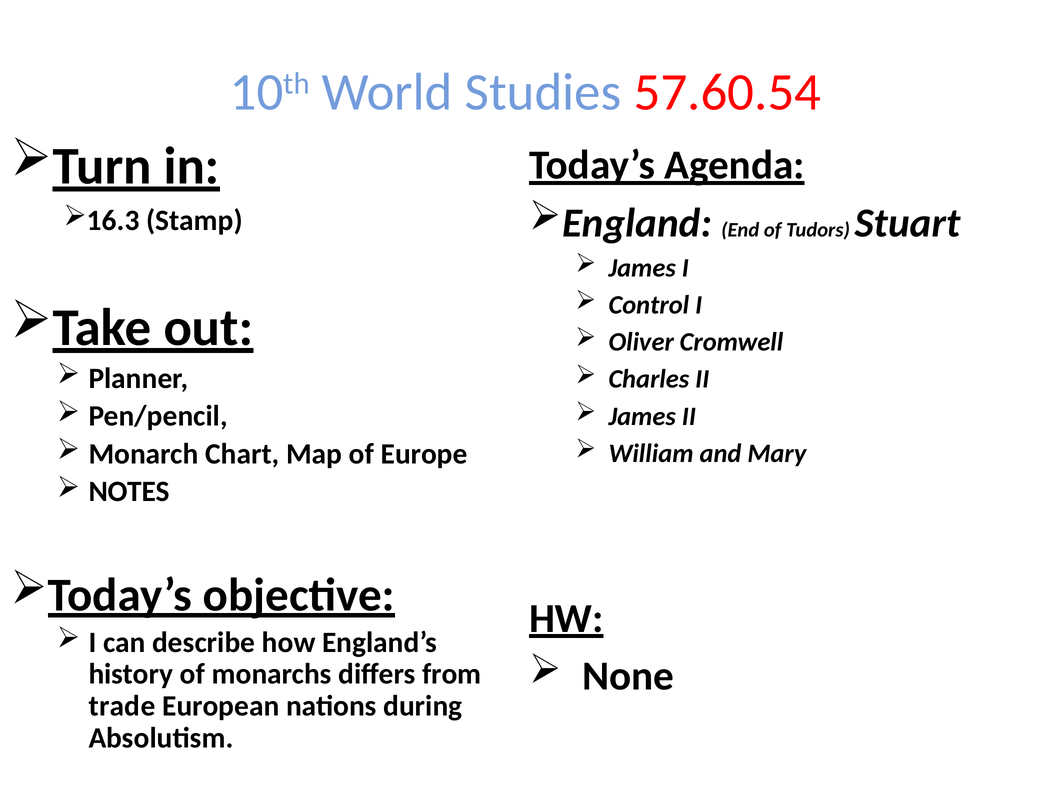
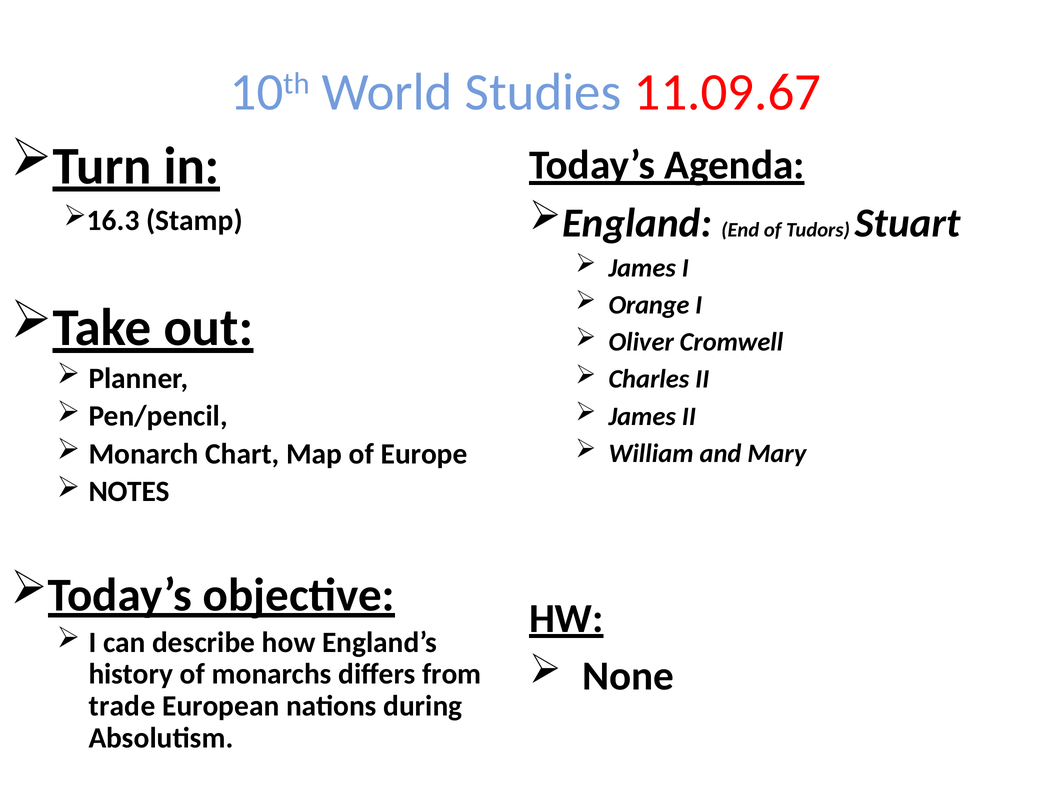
57.60.54: 57.60.54 -> 11.09.67 (727, 92)
Control: Control -> Orange (649, 305)
